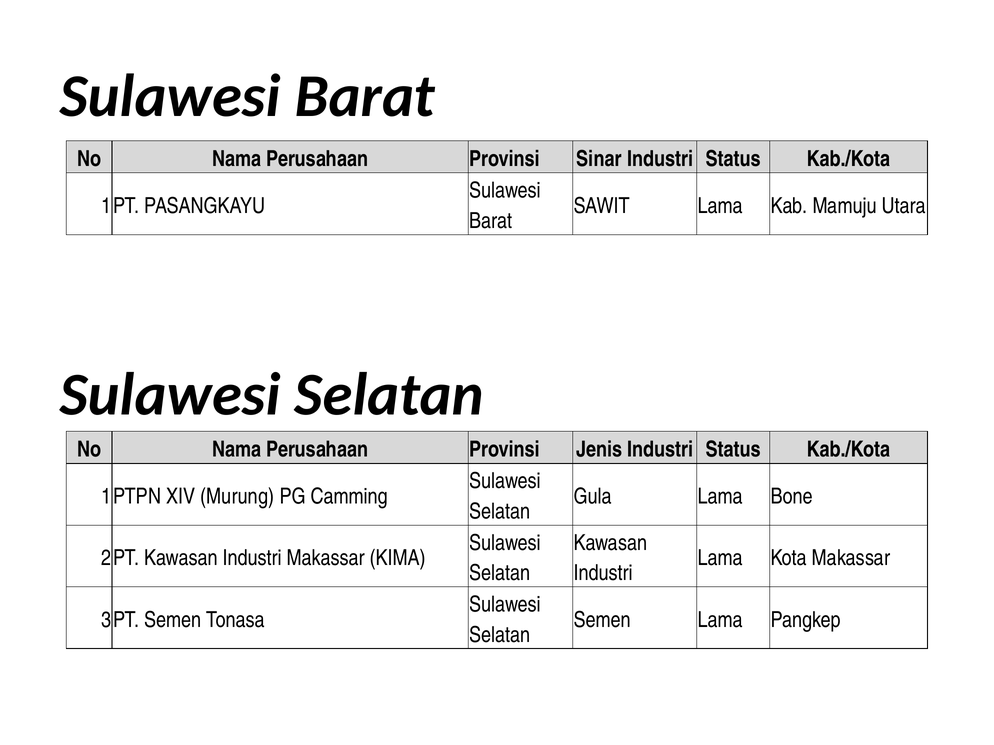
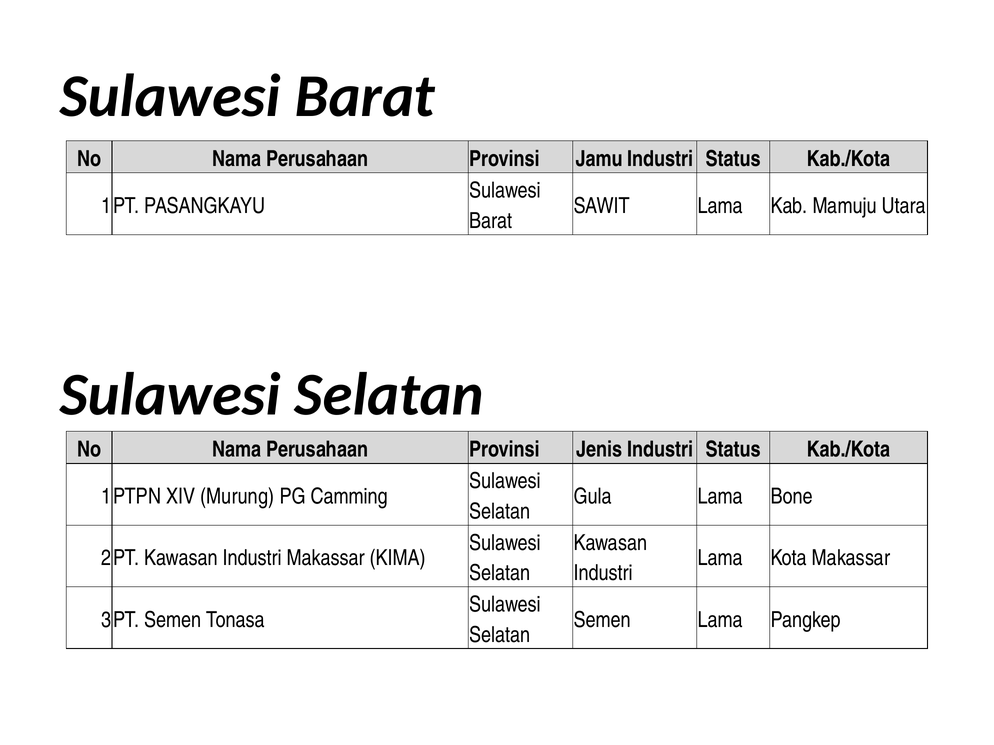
Sinar: Sinar -> Jamu (599, 159)
